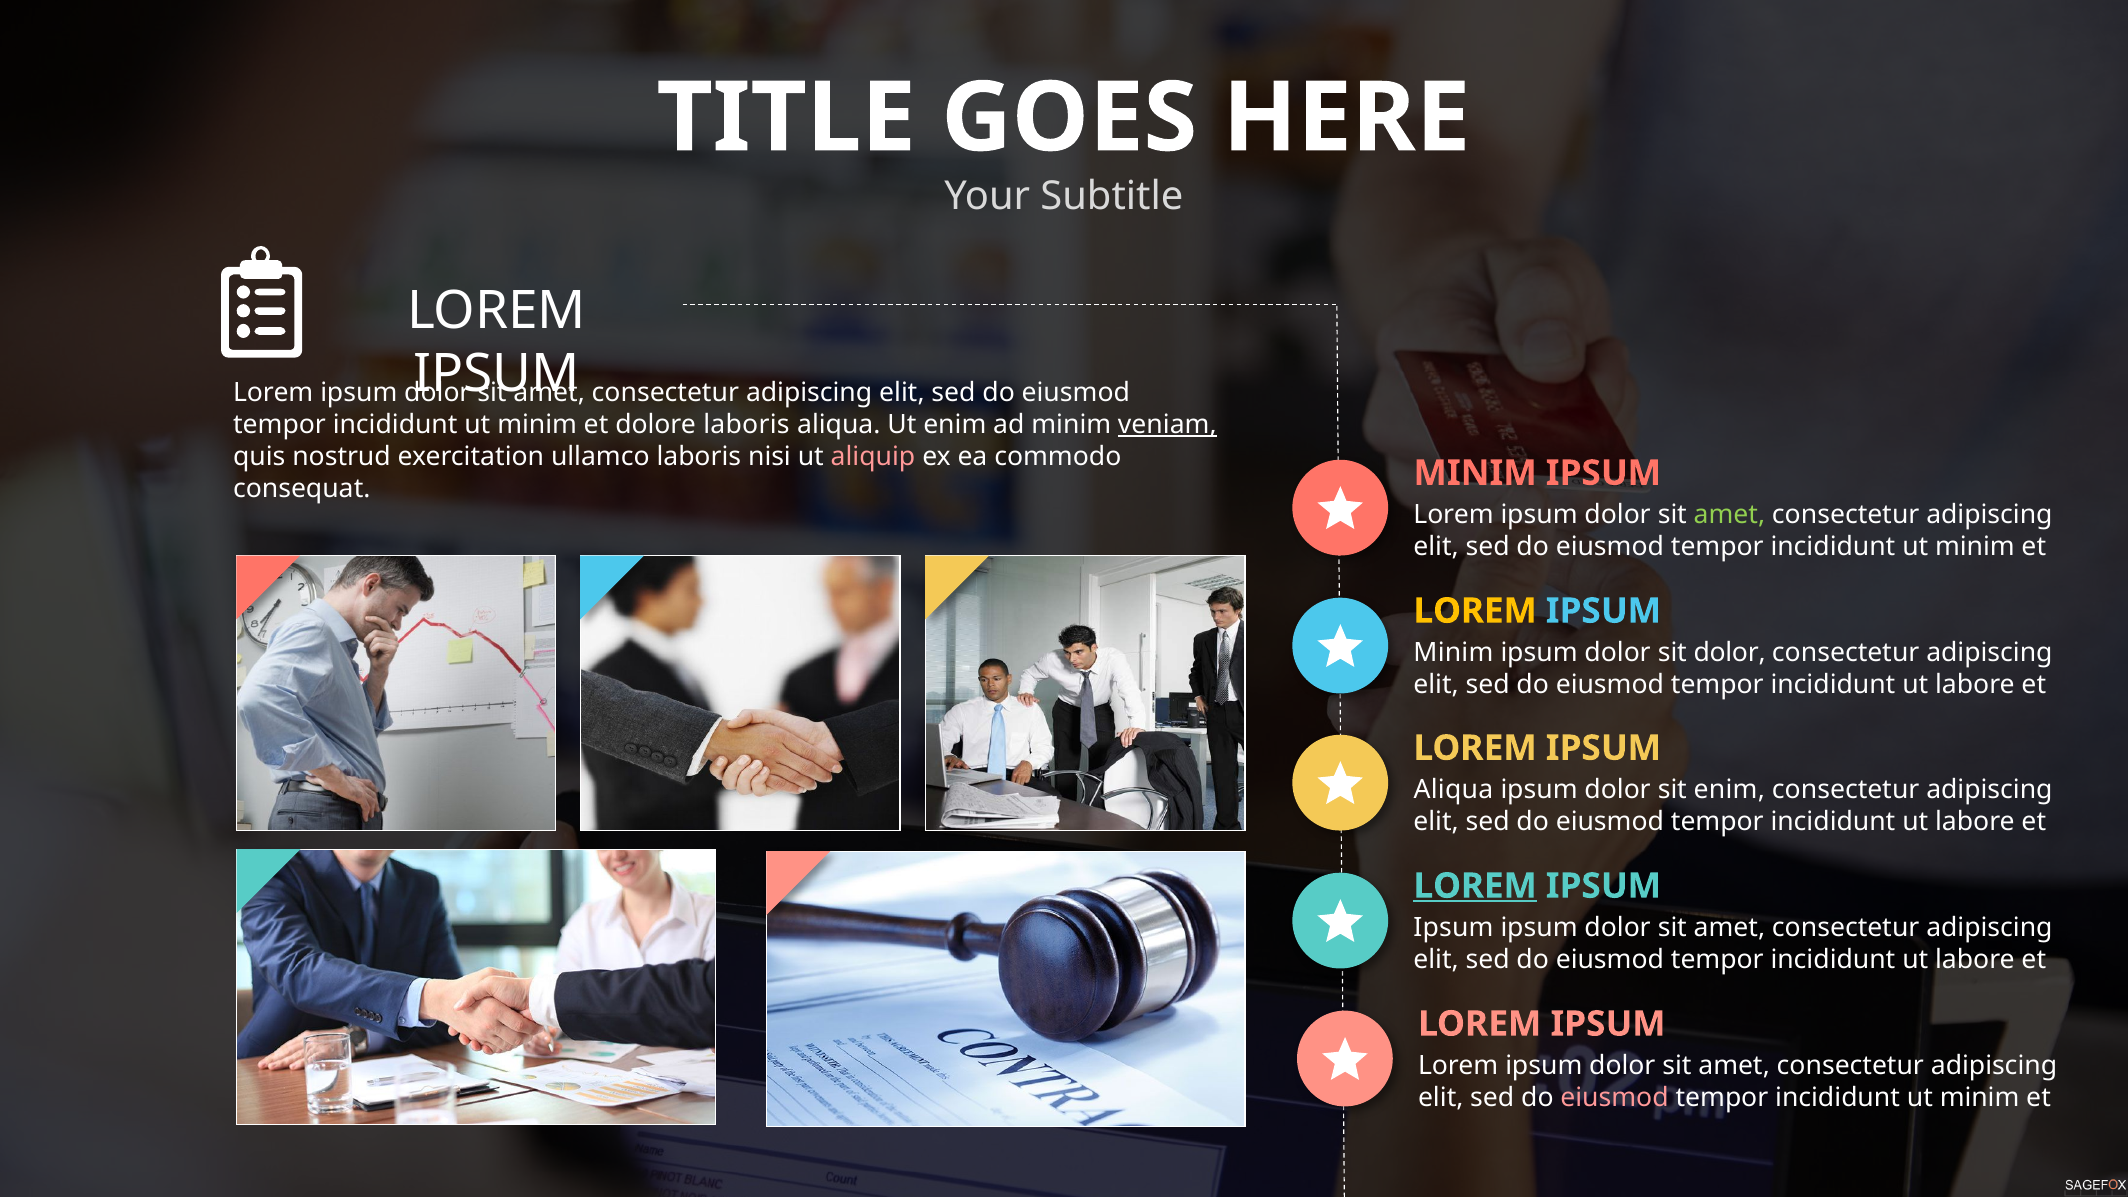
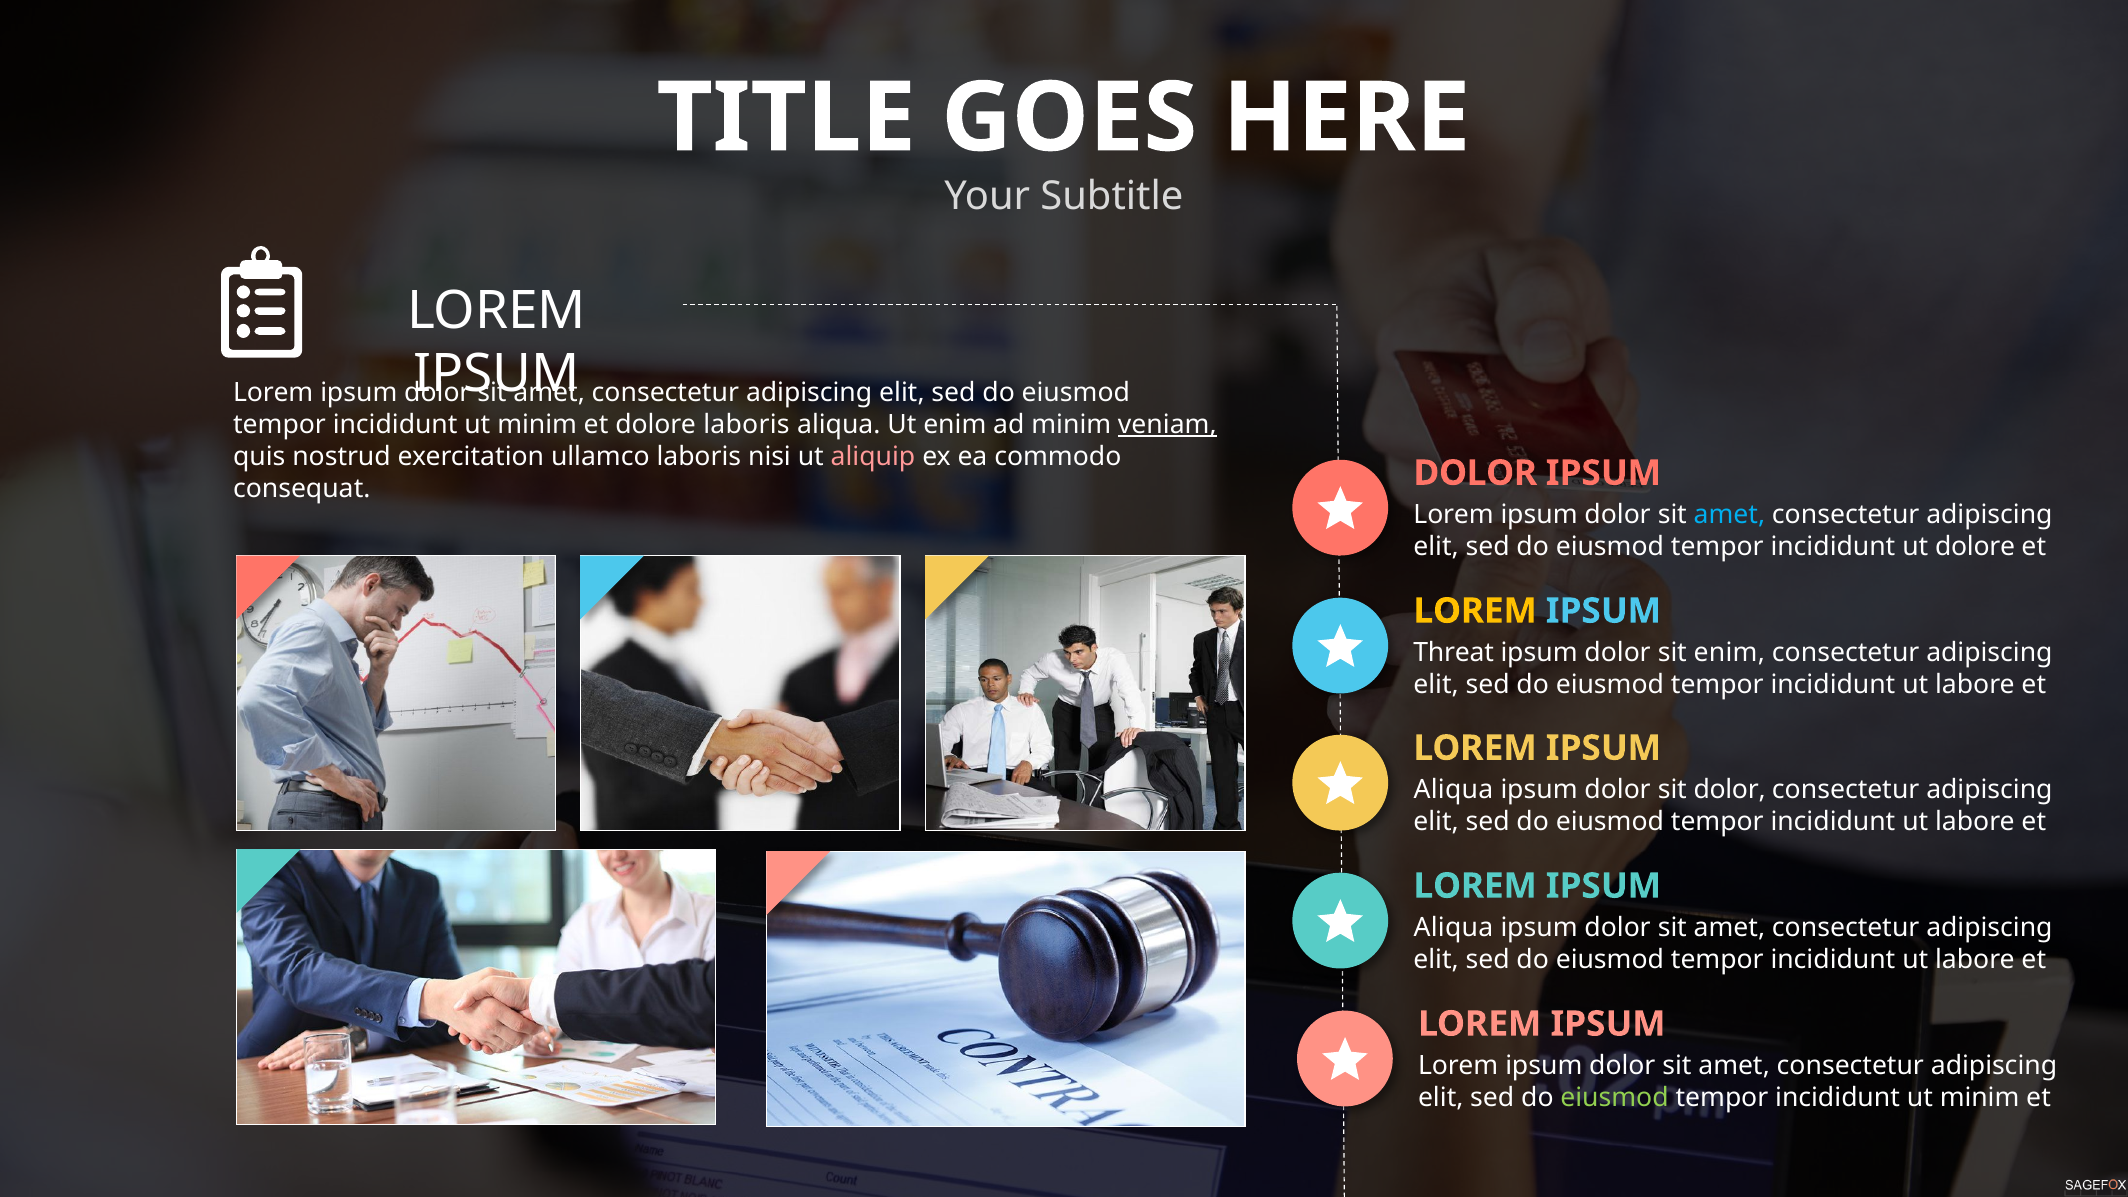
MINIM: MINIM -> DOLOR (1475, 473)
amet colour: light green -> light blue (1729, 515)
minim: minim -> dolore (1975, 547)
Minim: Minim -> Threat (1454, 653)
sit dolor: dolor -> enim (1729, 653)
sit enim: enim -> dolor (1730, 790)
LOREM underline: present -> none (1475, 886)
Ipsum: Ipsum -> Aliqua (1453, 928)
eiusmod colour: pink -> light green (1615, 1098)
